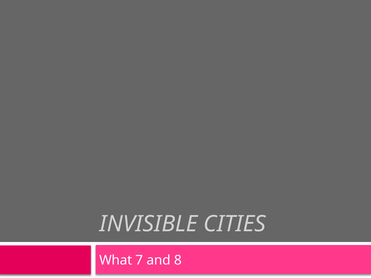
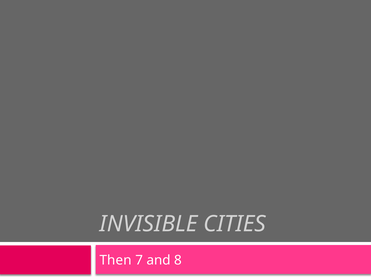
What: What -> Then (116, 260)
